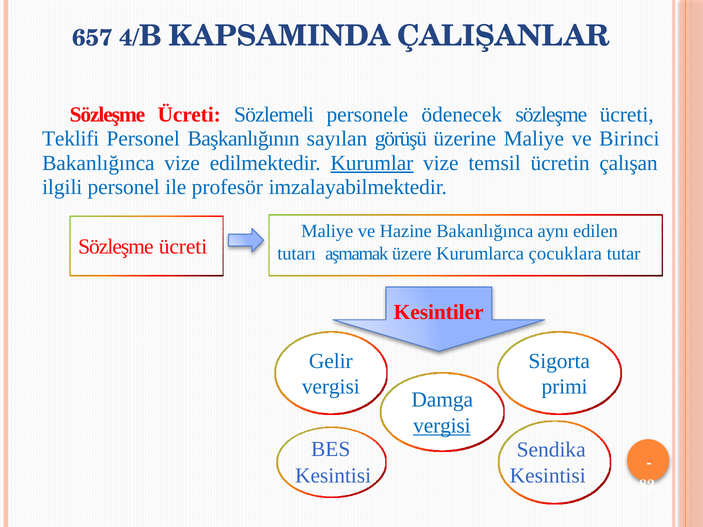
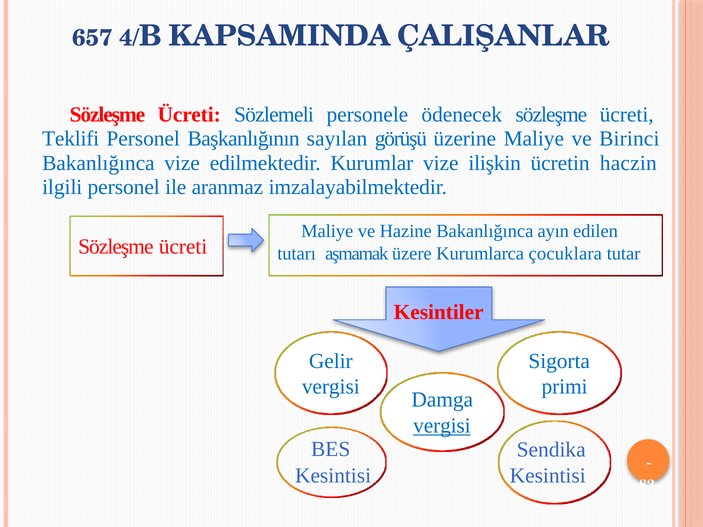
Kurumlar underline: present -> none (372, 163)
temsil: temsil -> ilişkin (495, 163)
çalışan: çalışan -> haczin (628, 163)
profesör: profesör -> aranmaz (227, 187)
aynı: aynı -> ayın (553, 231)
